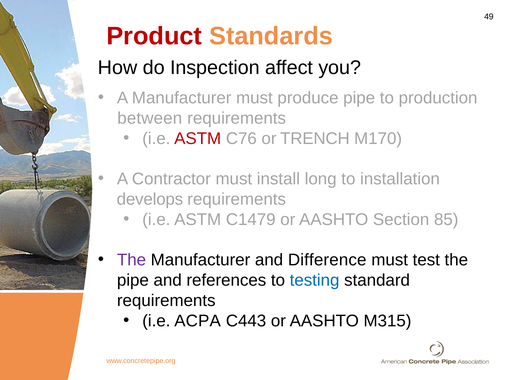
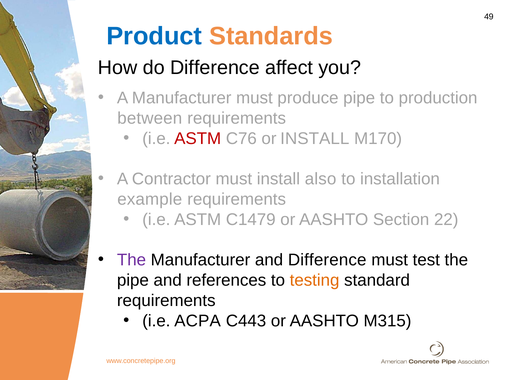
Product colour: red -> blue (154, 36)
do Inspection: Inspection -> Difference (215, 68)
or TRENCH: TRENCH -> INSTALL (315, 139)
long: long -> also (321, 179)
develops: develops -> example (150, 199)
85: 85 -> 22 (446, 220)
testing colour: blue -> orange (315, 280)
